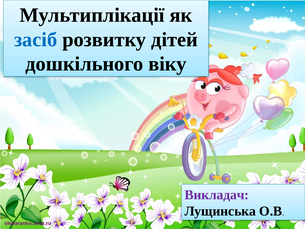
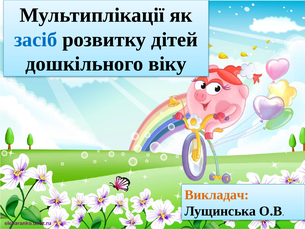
Викладач colour: purple -> orange (217, 195)
